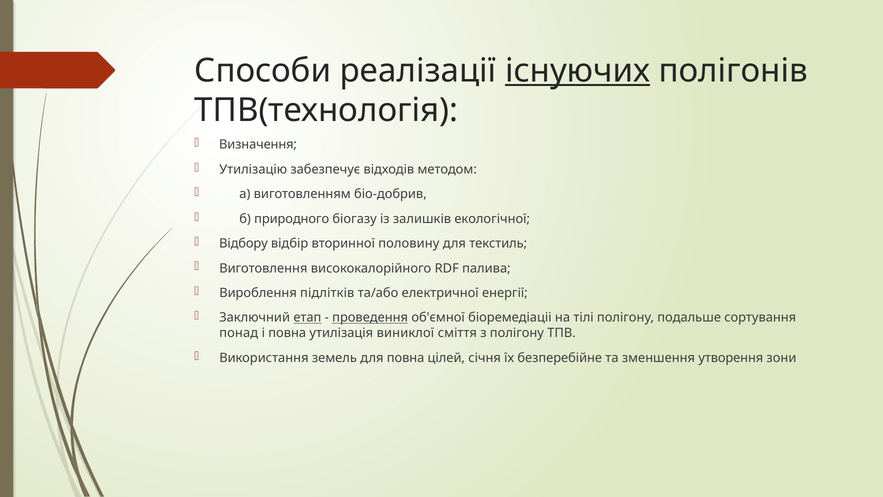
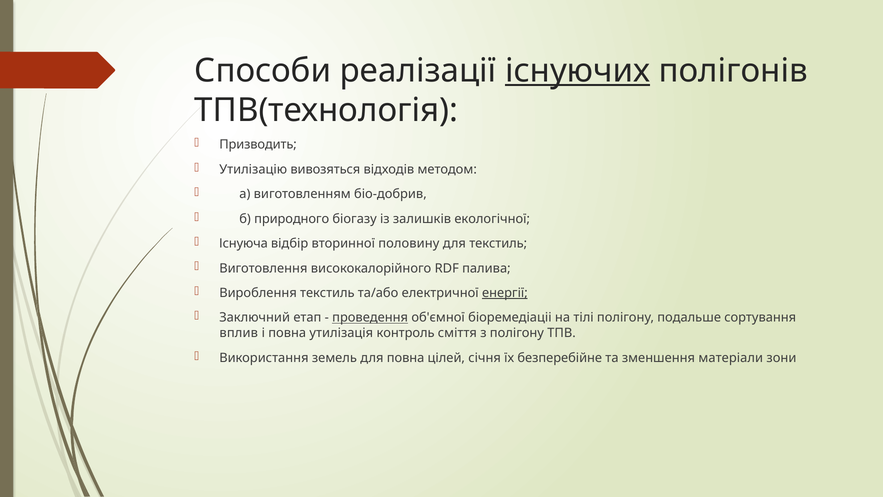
Визначення: Визначення -> Призводить (258, 145)
забезпечує: забезпечує -> вивозяться (325, 169)
Відбору: Відбору -> Існуюча (243, 243)
Вироблення підлітків: підлітків -> текстиль (327, 293)
енергії underline: none -> present (505, 293)
етап underline: present -> none (307, 317)
понад: понад -> вплив (239, 333)
виниклої: виниклої -> контроль (406, 333)
утворення: утворення -> матеріали (731, 358)
